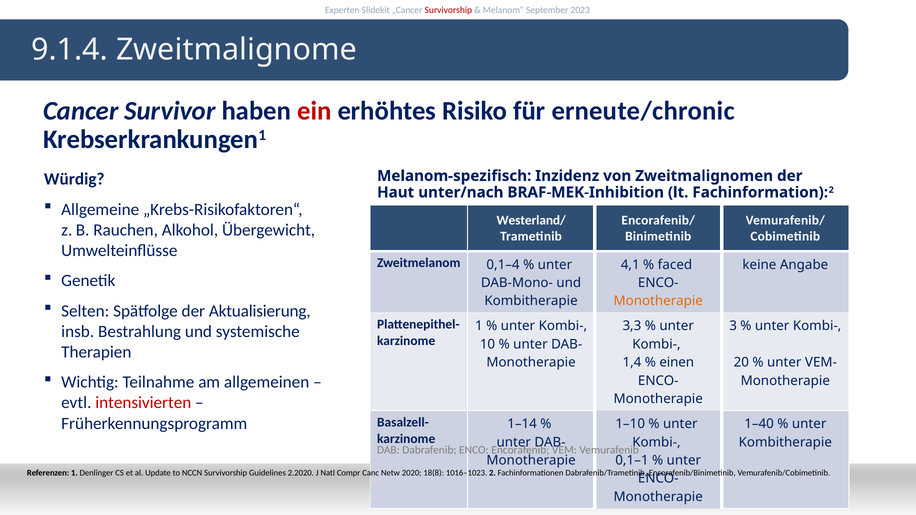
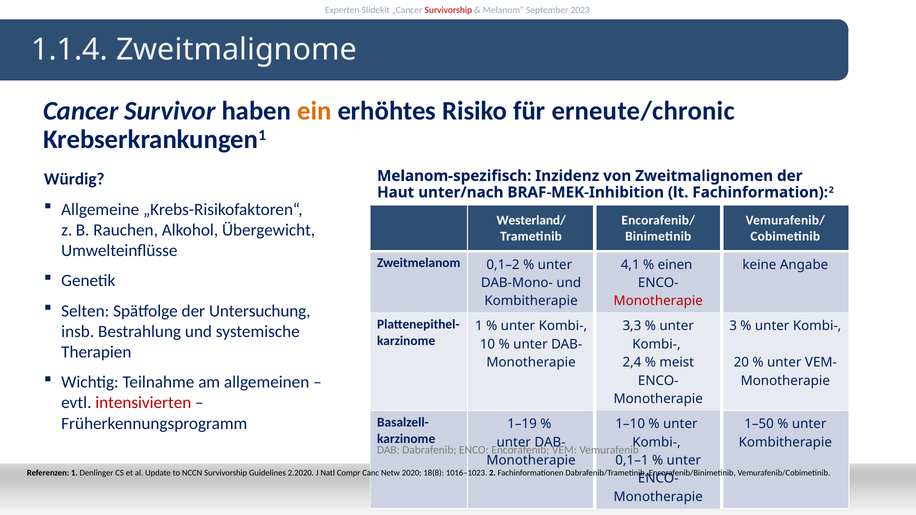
9.1.4: 9.1.4 -> 1.1.4 (70, 50)
ein colour: red -> orange (314, 111)
0,1–4: 0,1–4 -> 0,1–2 (503, 265)
faced: faced -> einen (675, 265)
Monotherapie colour: orange -> red (658, 301)
Aktualisierung: Aktualisierung -> Untersuchung (260, 311)
1,4: 1,4 -> 2,4 (632, 363)
einen: einen -> meist (677, 363)
1–14: 1–14 -> 1–19 (522, 424)
1–40: 1–40 -> 1–50 (759, 424)
